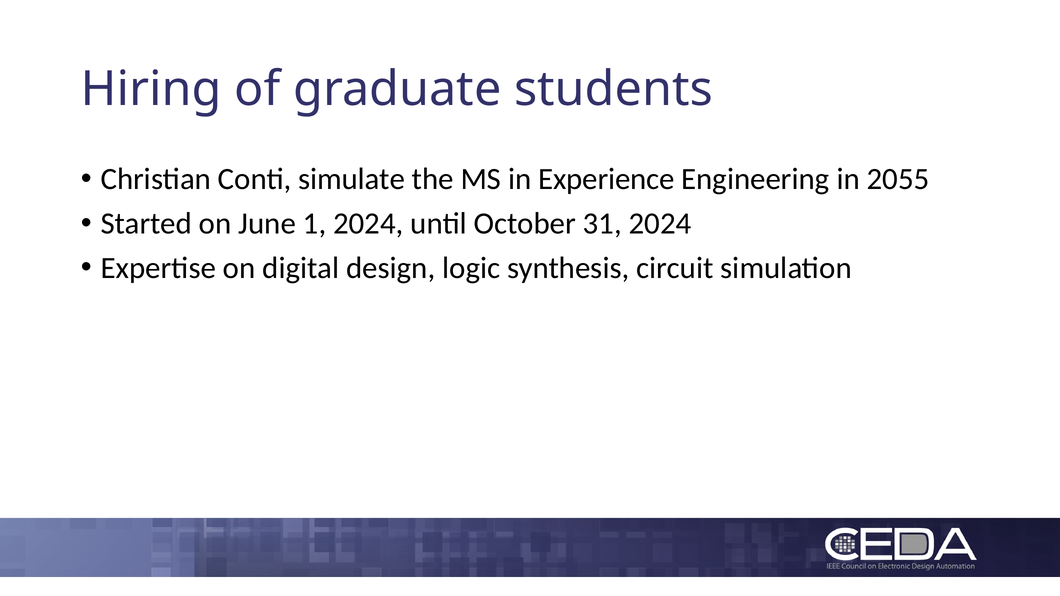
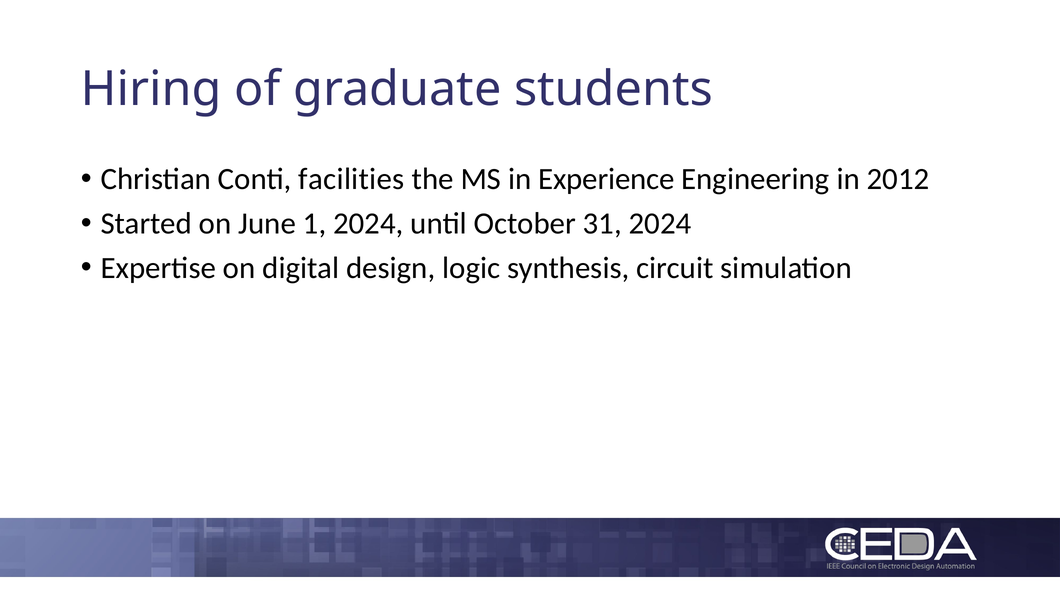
simulate: simulate -> facilities (352, 179)
2055: 2055 -> 2012 (898, 179)
